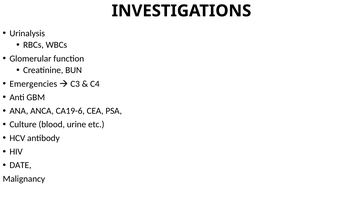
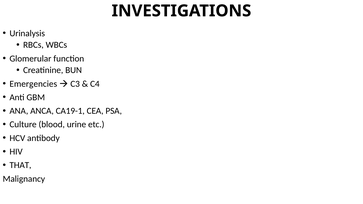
CA19-6: CA19-6 -> CA19-1 (70, 111)
DATE: DATE -> THAT (20, 165)
